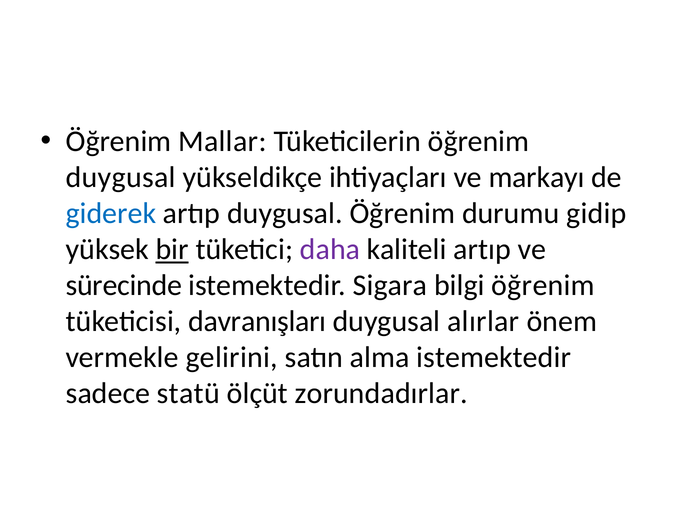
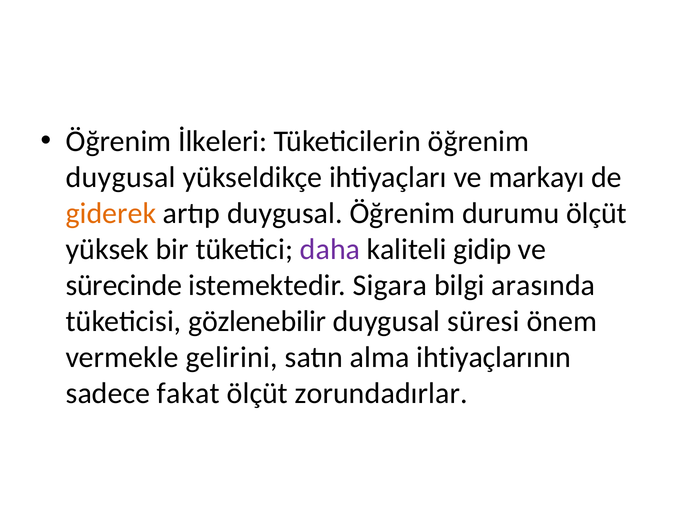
Mallar: Mallar -> İlkeleri (223, 142)
giderek colour: blue -> orange (111, 214)
durumu gidip: gidip -> ölçüt (596, 214)
bir underline: present -> none (172, 250)
kaliteli artıp: artıp -> gidip (482, 250)
bilgi öğrenim: öğrenim -> arasında (543, 286)
davranışları: davranışları -> gözlenebilir (257, 322)
alırlar: alırlar -> süresi (483, 322)
alma istemektedir: istemektedir -> ihtiyaçlarının (494, 358)
statü: statü -> fakat (188, 394)
